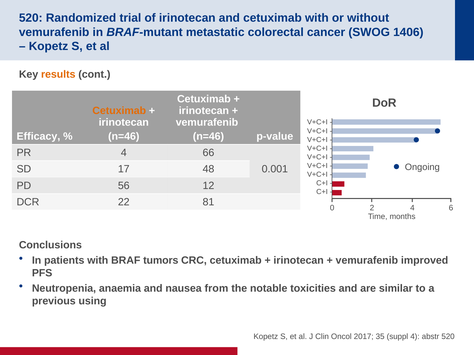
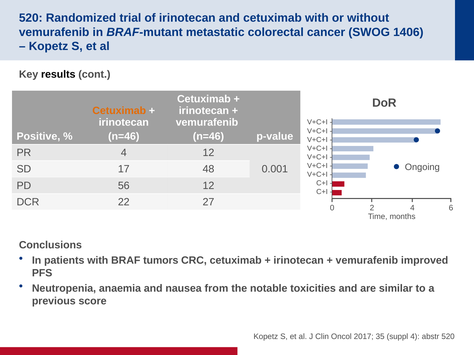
results colour: orange -> black (58, 74)
Efficacy: Efficacy -> Positive (38, 136)
4 66: 66 -> 12 (208, 153)
81: 81 -> 27 (208, 202)
using: using -> score (93, 301)
